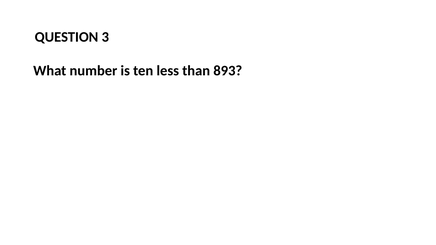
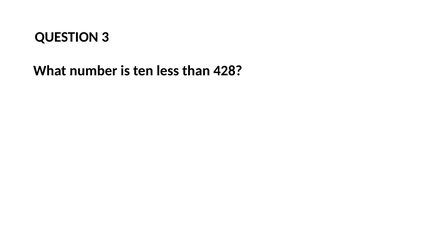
893: 893 -> 428 (228, 71)
